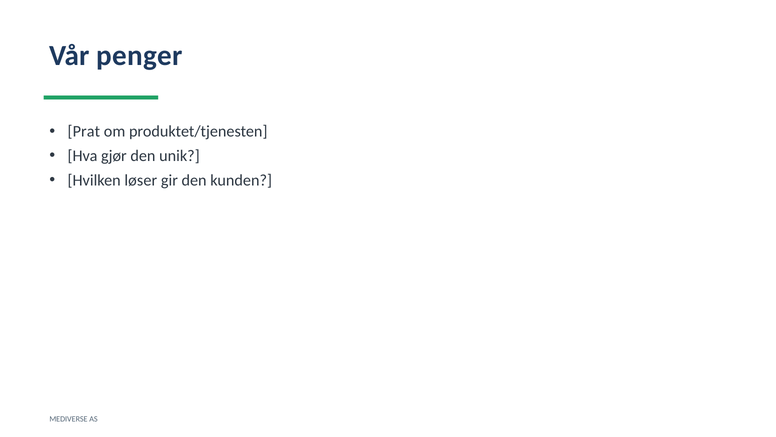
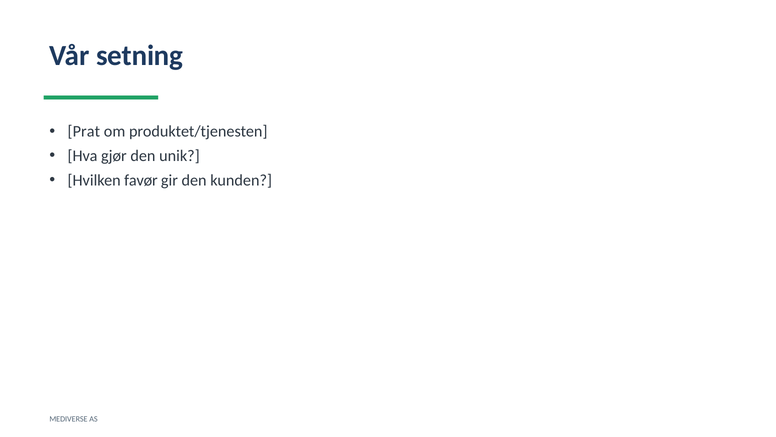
penger: penger -> setning (140, 55)
løser: løser -> favør (141, 180)
